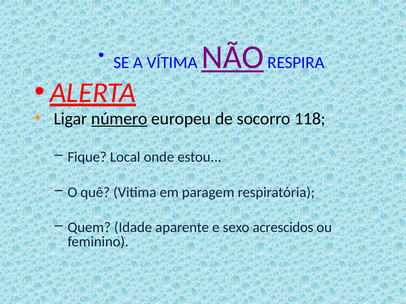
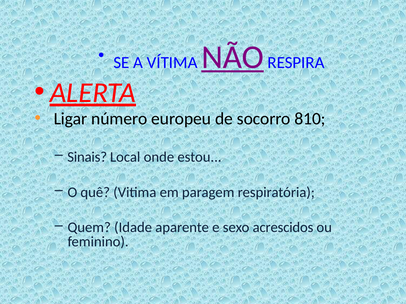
número underline: present -> none (119, 119)
118: 118 -> 810 (310, 119)
Fique: Fique -> Sinais (87, 157)
